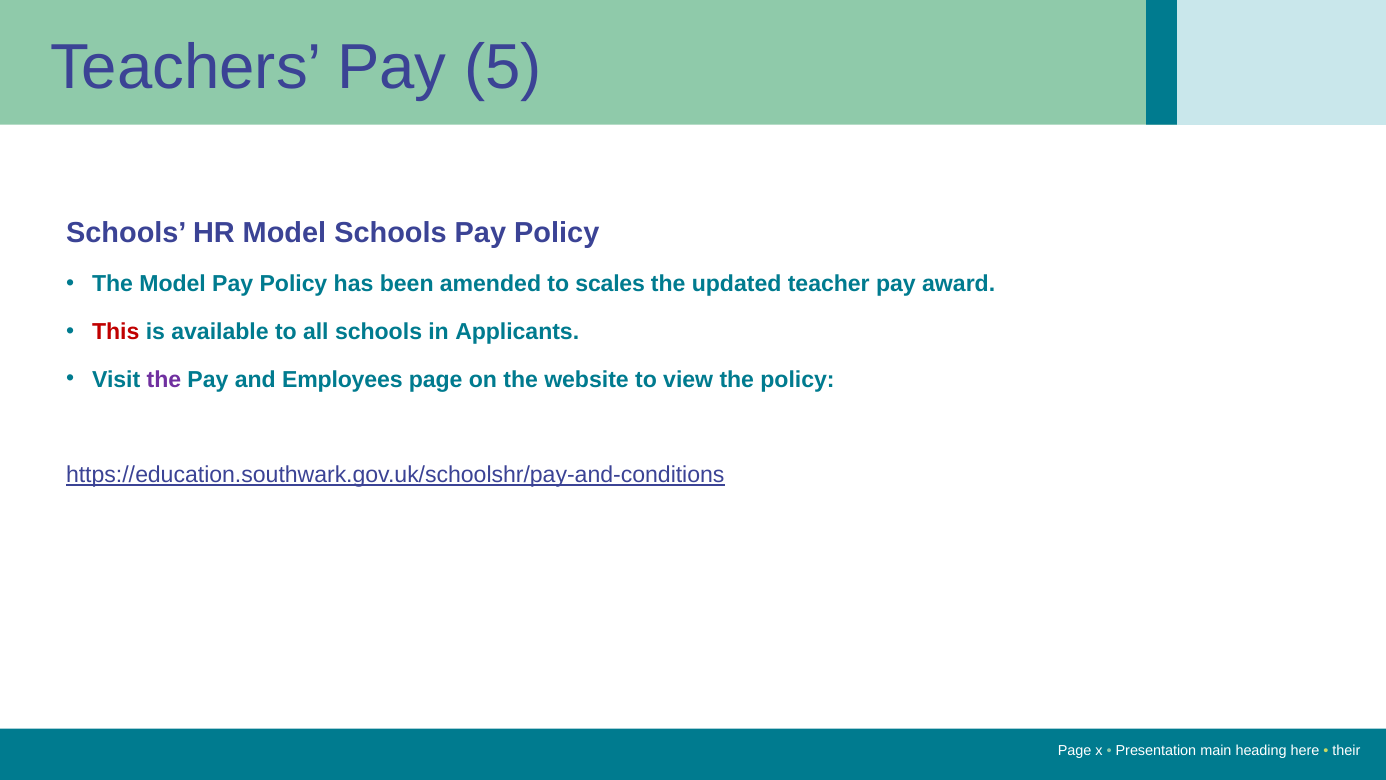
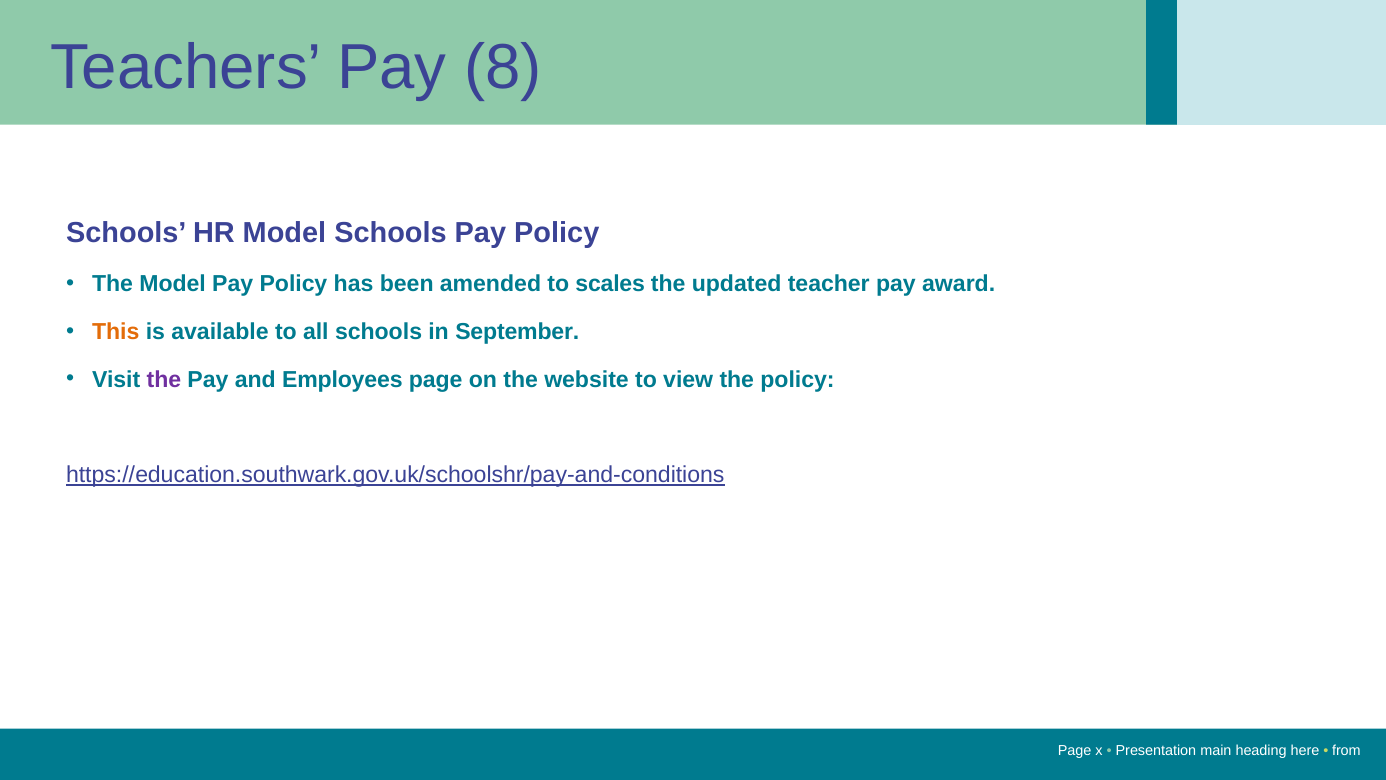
5: 5 -> 8 (503, 67)
This colour: red -> orange (116, 332)
Applicants: Applicants -> September (517, 332)
their: their -> from (1346, 750)
